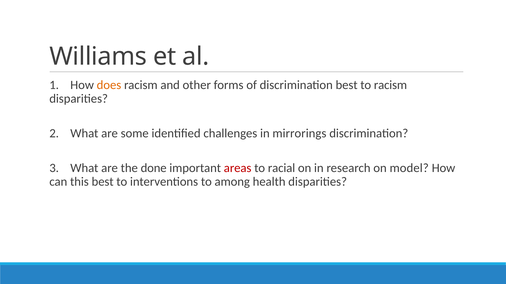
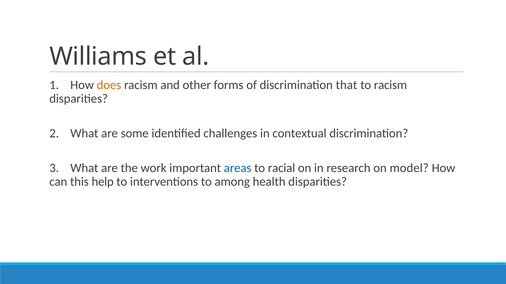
discrimination best: best -> that (347, 85)
mirrorings: mirrorings -> contextual (300, 134)
done: done -> work (154, 168)
areas colour: red -> blue (238, 168)
this best: best -> help (103, 182)
